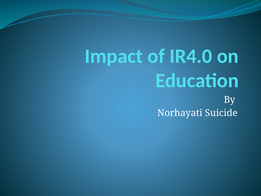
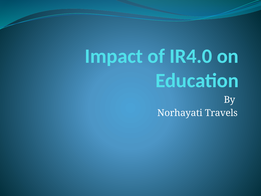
Suicide: Suicide -> Travels (221, 113)
